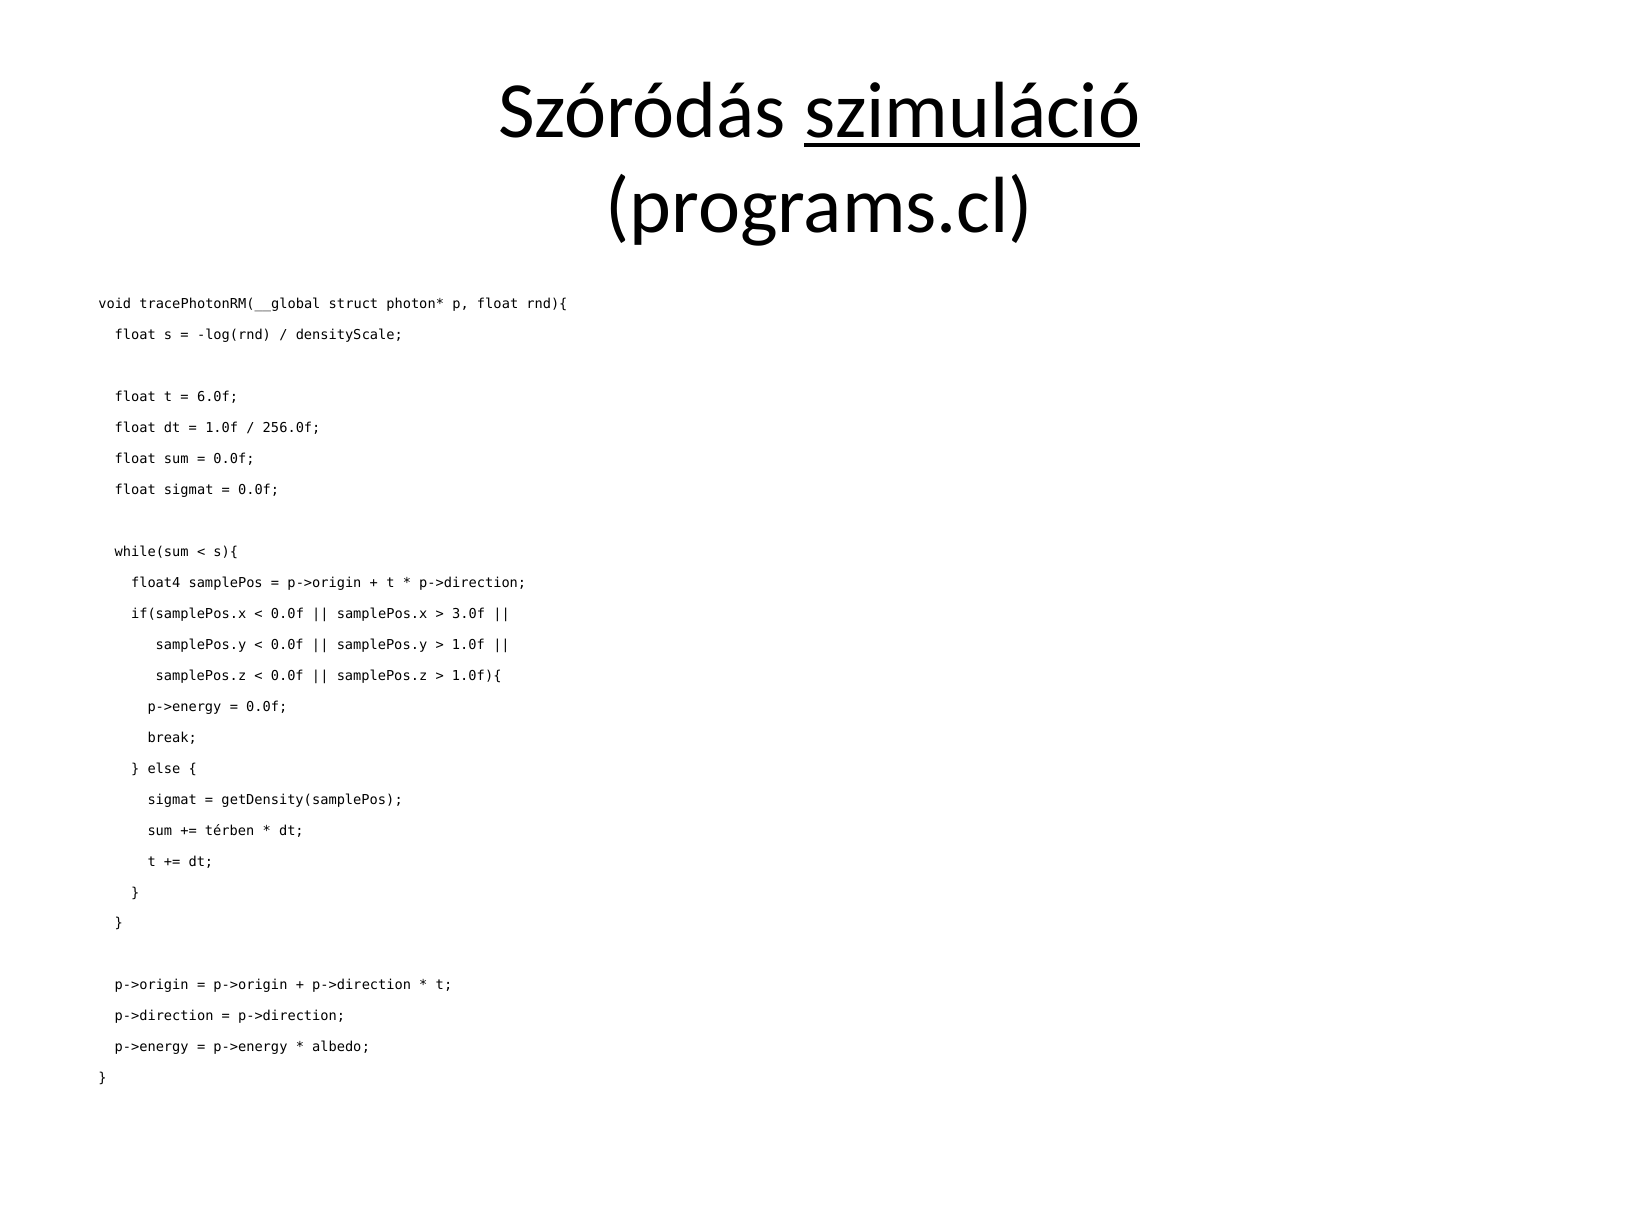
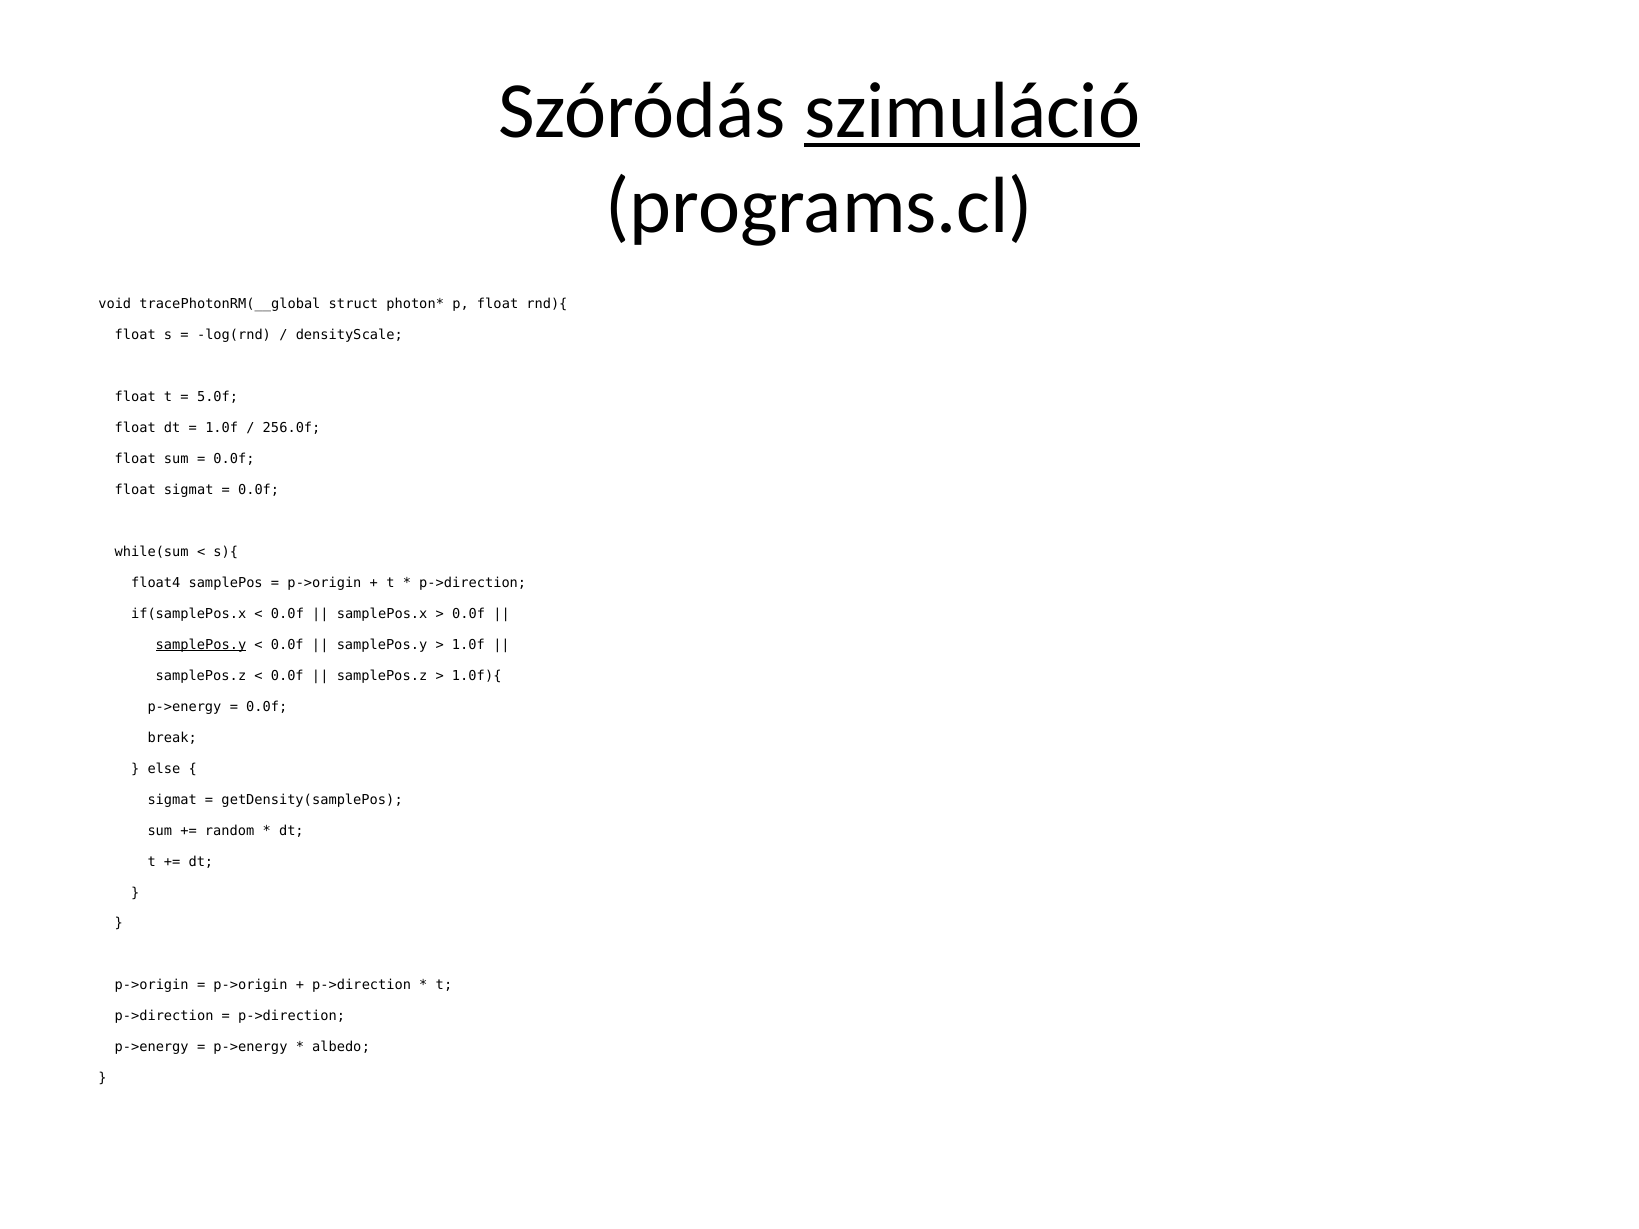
6.0f: 6.0f -> 5.0f (218, 397)
3.0f: 3.0f -> 0.0f (469, 614)
samplePos.y underline: none -> present (201, 645)
térben: térben -> random (230, 831)
